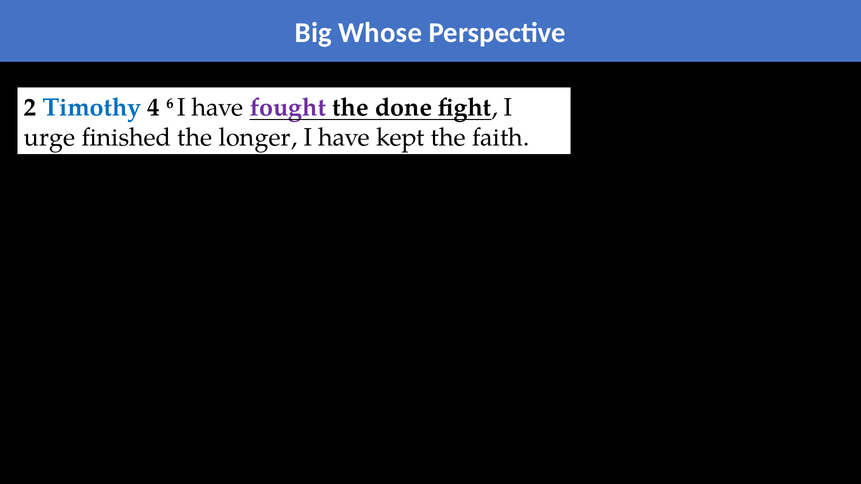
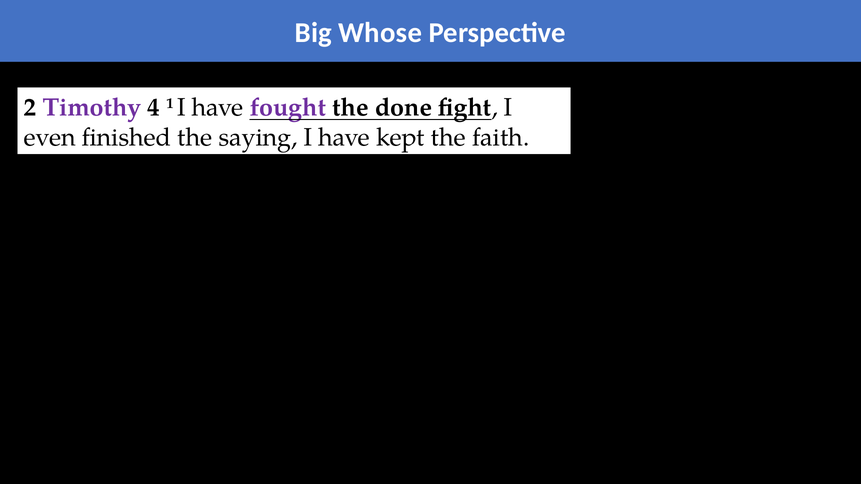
Timothy colour: blue -> purple (92, 108)
6: 6 -> 1 (170, 103)
urge: urge -> even (50, 138)
longer: longer -> saying (258, 138)
